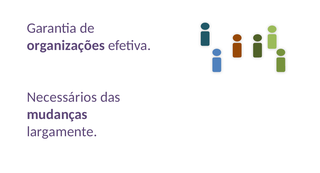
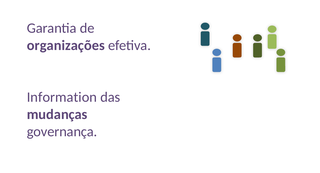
Necessários: Necessários -> Information (62, 97)
largamente: largamente -> governança (62, 132)
